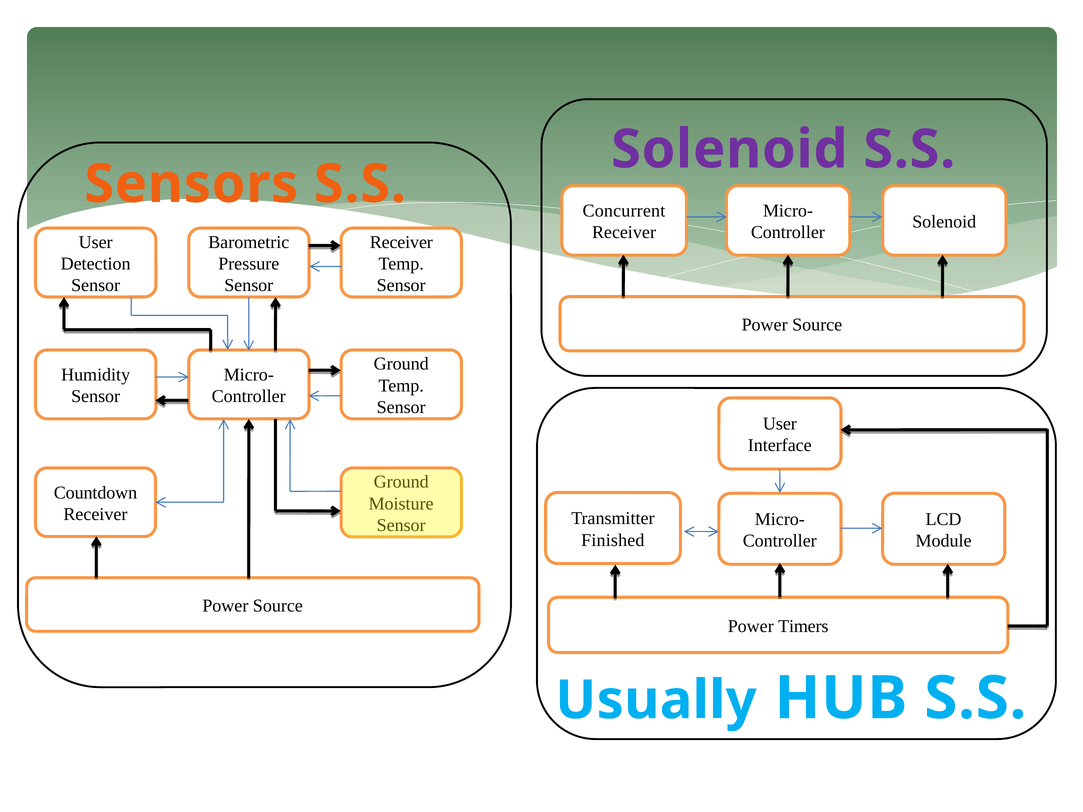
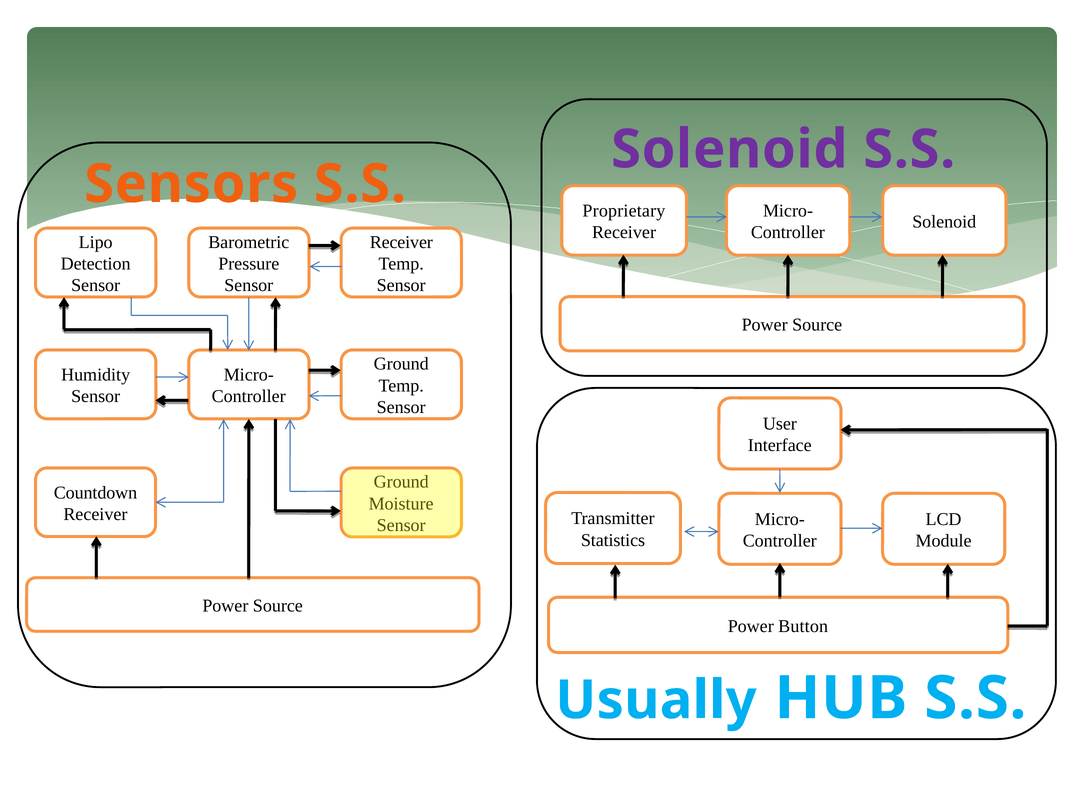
Concurrent: Concurrent -> Proprietary (624, 211)
User: User -> Lipo (96, 242)
Finished: Finished -> Statistics (613, 540)
Timers: Timers -> Button (803, 626)
